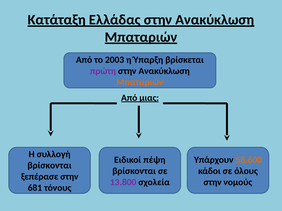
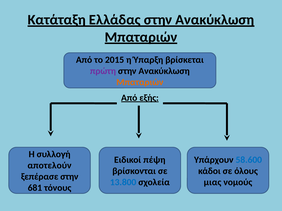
2003: 2003 -> 2015 (115, 60)
μιας: μιας -> εξής (149, 98)
58.600 colour: orange -> blue (249, 160)
βρίσκονται: βρίσκονται -> αποτελούν (50, 166)
13.800 colour: purple -> blue (123, 183)
στην: στην -> μιας (213, 183)
